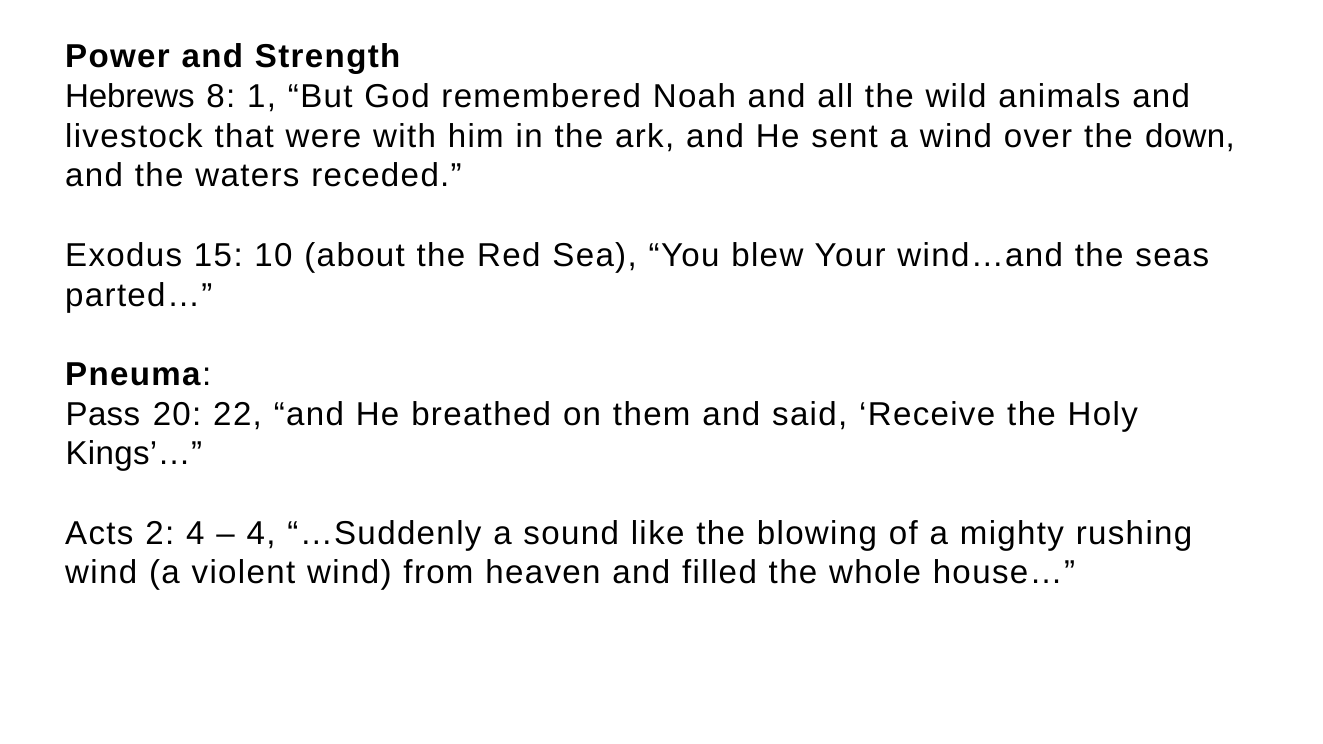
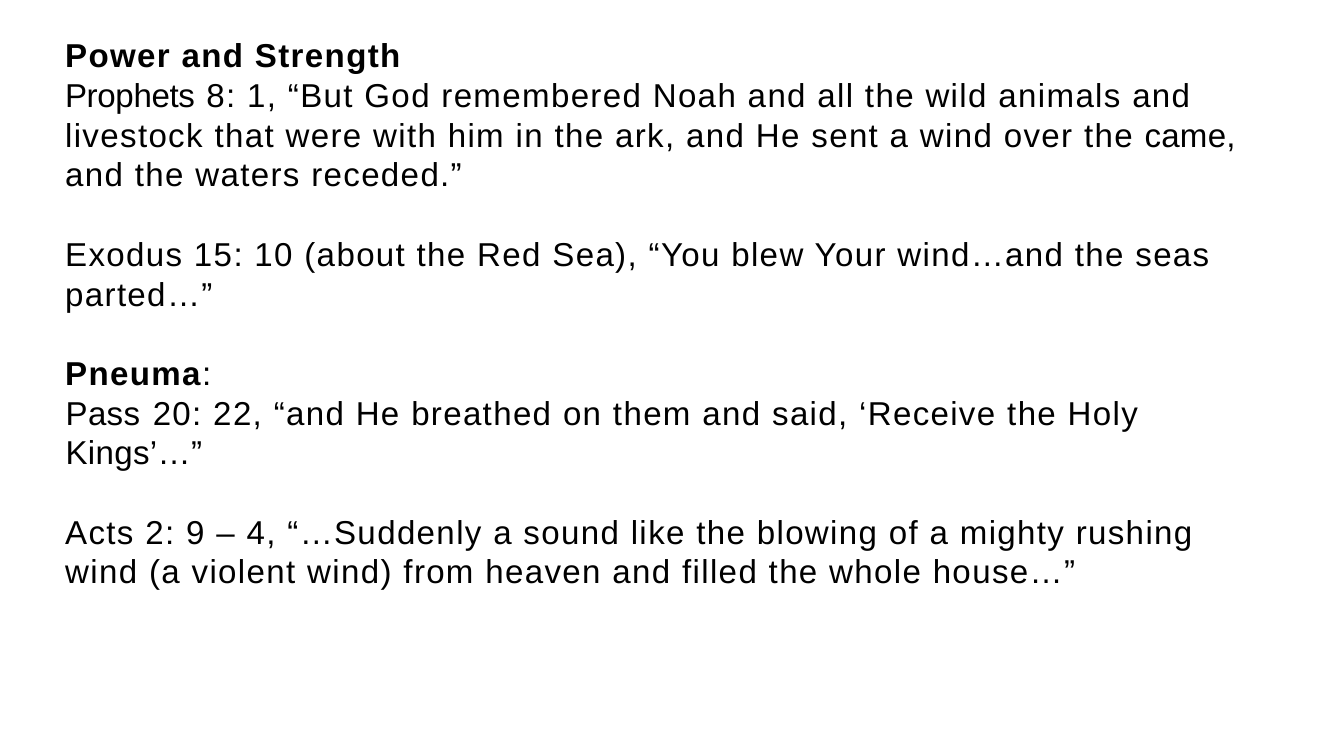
Hebrews: Hebrews -> Prophets (130, 97)
down: down -> came (1190, 136)
2 4: 4 -> 9 (195, 533)
